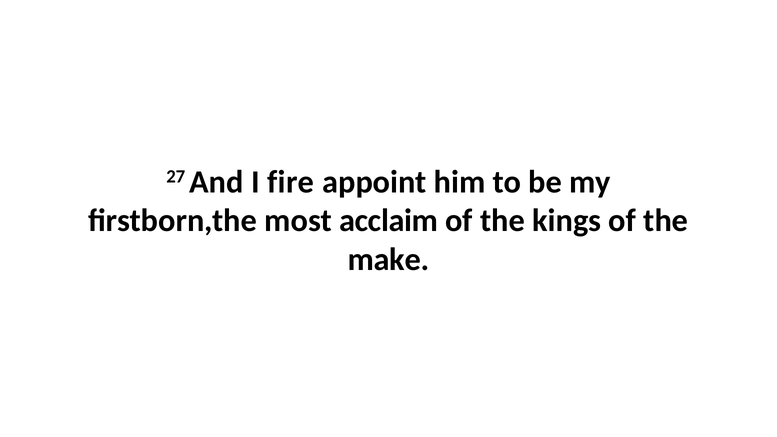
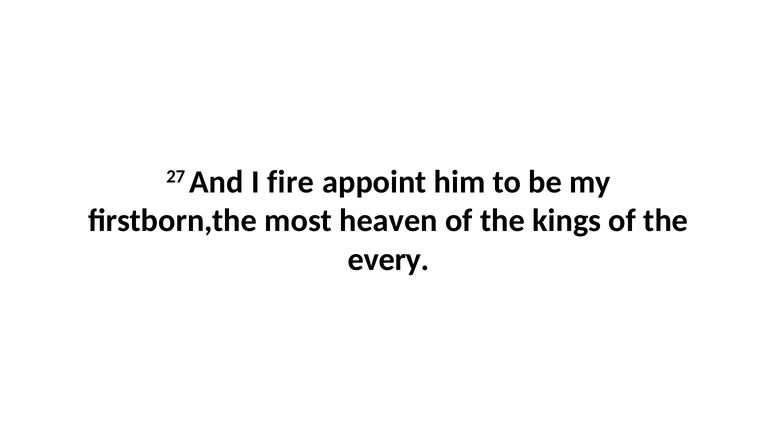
acclaim: acclaim -> heaven (388, 221)
make: make -> every (389, 260)
